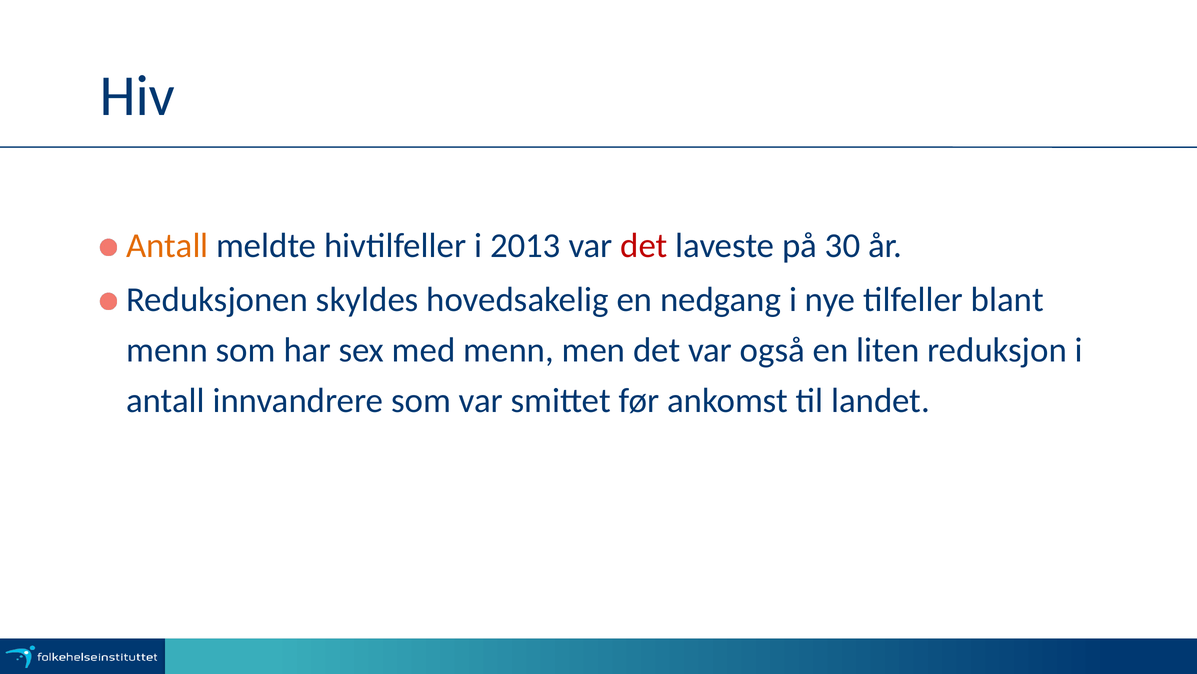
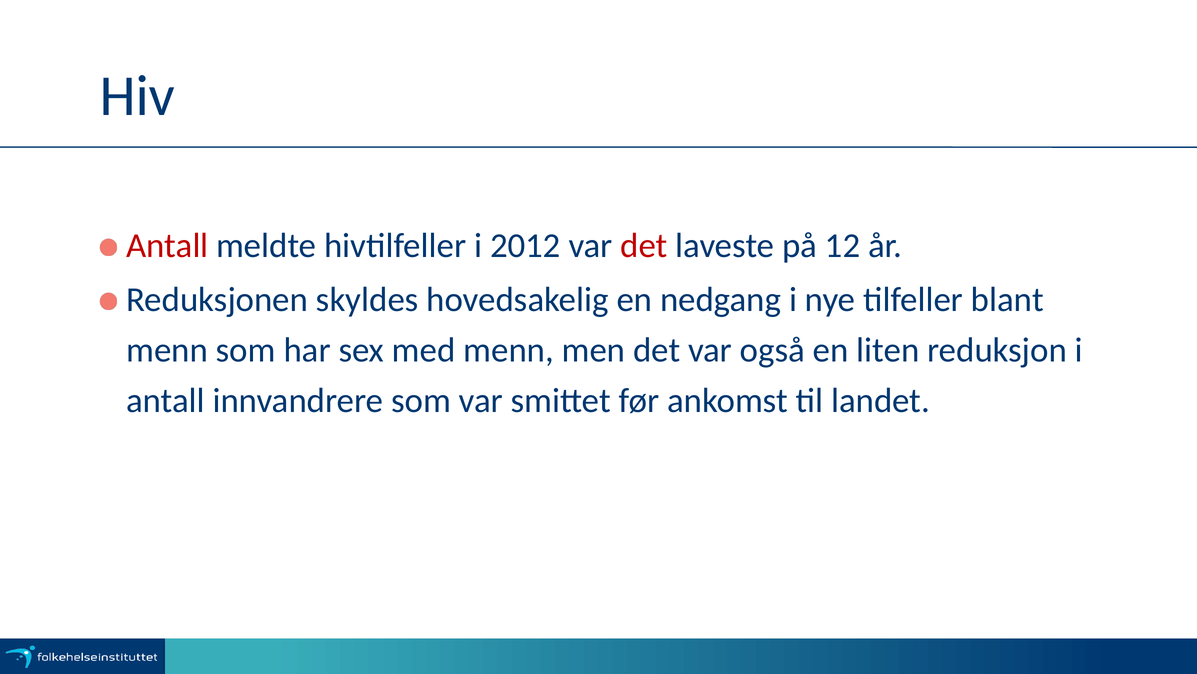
Antall colour: orange -> red (167, 246)
2013: 2013 -> 2012 (525, 246)
30: 30 -> 12 (843, 246)
